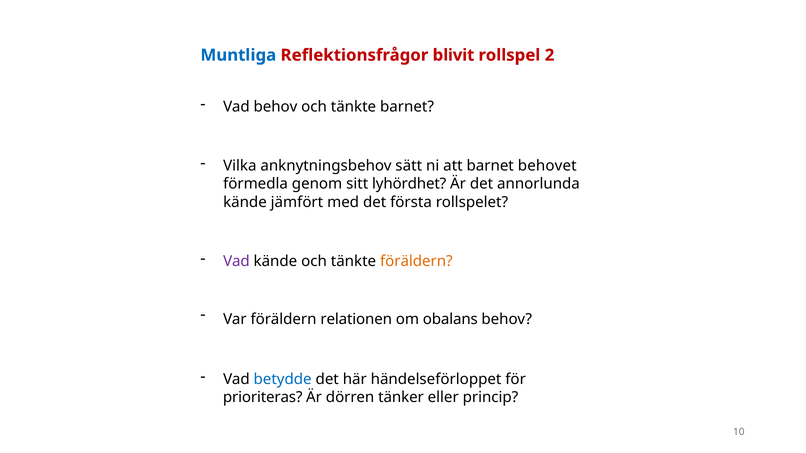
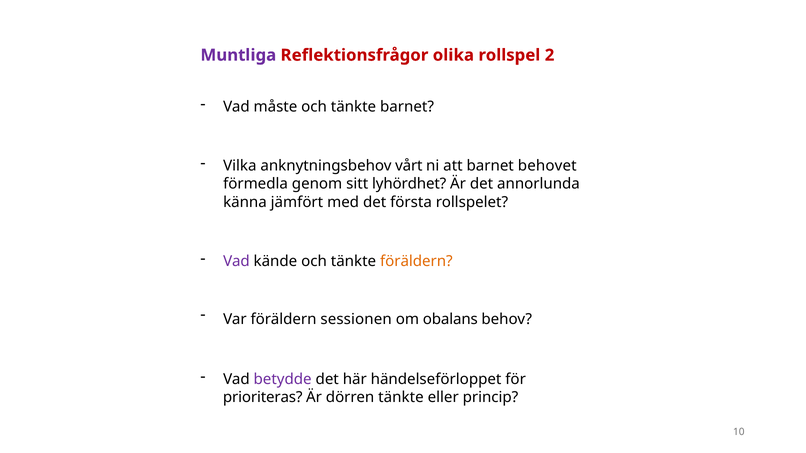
Muntliga colour: blue -> purple (238, 55)
blivit: blivit -> olika (453, 55)
Vad behov: behov -> måste (275, 107)
sätt: sätt -> vårt (409, 166)
kände: kände -> känna (245, 202)
relationen: relationen -> sessionen (356, 319)
betydde colour: blue -> purple (283, 380)
dörren tänker: tänker -> tänkte (401, 398)
